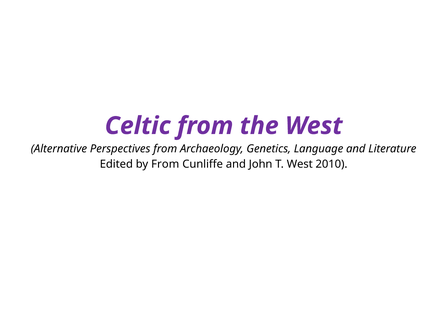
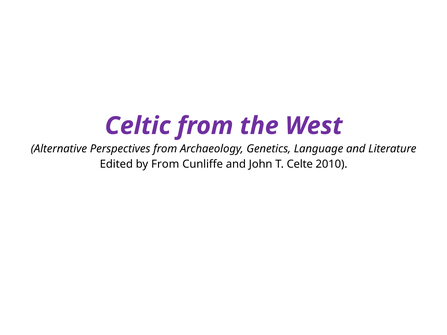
T West: West -> Celte (300, 164)
